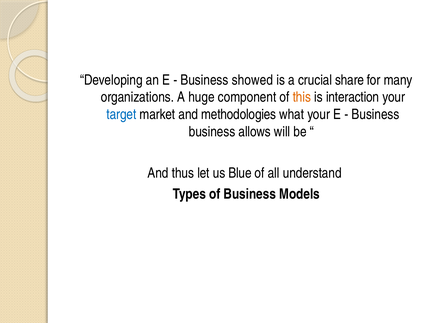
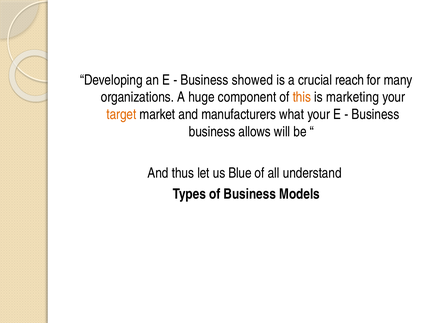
share: share -> reach (350, 80)
interaction: interaction -> marketing (353, 97)
target colour: blue -> orange (121, 114)
methodologies: methodologies -> manufacturers (239, 114)
